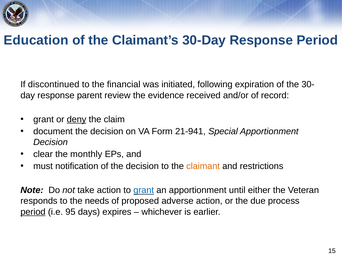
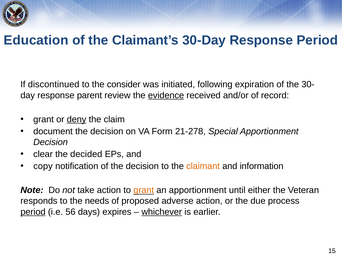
financial: financial -> consider (124, 85)
evidence underline: none -> present (166, 96)
21-941: 21-941 -> 21-278 (190, 132)
monthly: monthly -> decided (86, 154)
must: must -> copy (43, 167)
restrictions: restrictions -> information (262, 167)
grant colour: blue -> orange (144, 191)
95: 95 -> 56 (70, 212)
whichever underline: none -> present (162, 212)
